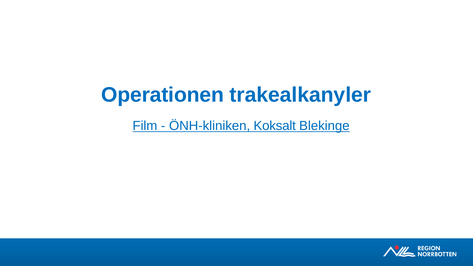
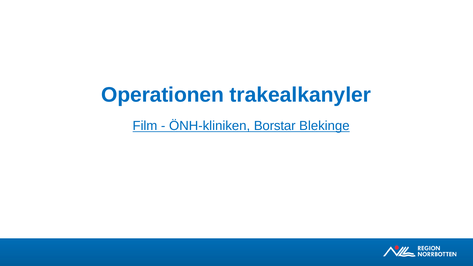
Koksalt: Koksalt -> Borstar (275, 126)
